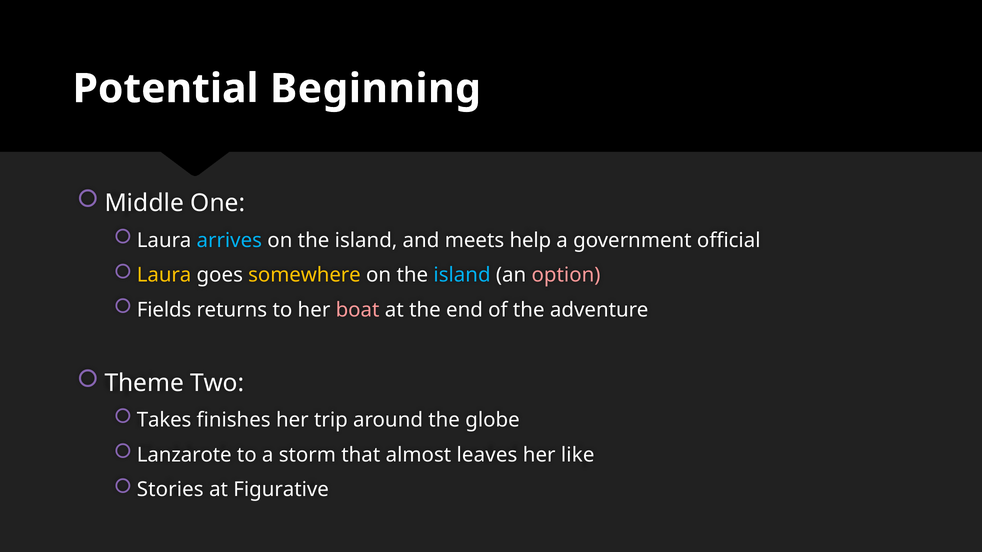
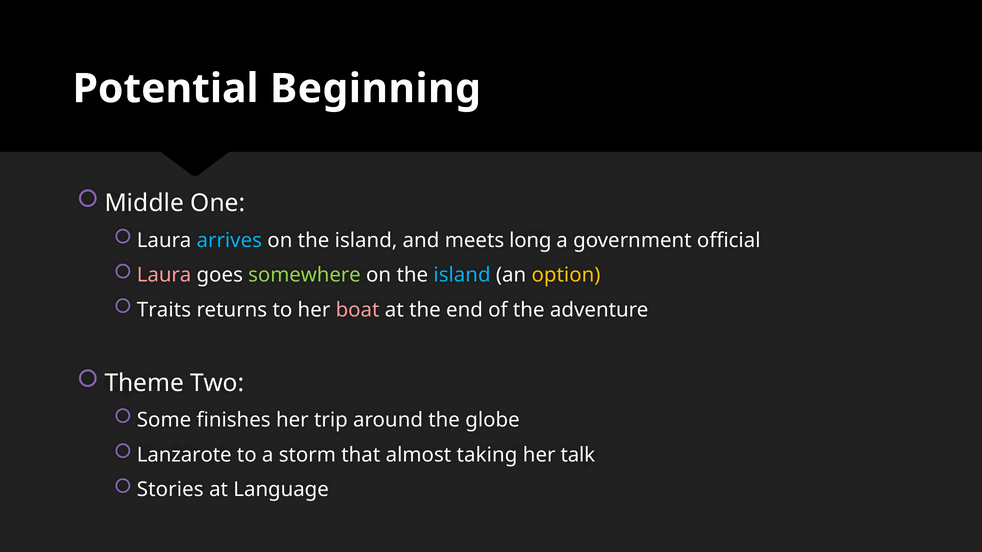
help: help -> long (530, 240)
Laura colour: yellow -> pink (164, 275)
somewhere colour: yellow -> light green (305, 275)
option colour: pink -> yellow (566, 275)
Fields: Fields -> Traits (164, 310)
Takes: Takes -> Some (164, 420)
leaves: leaves -> taking (487, 455)
like: like -> talk (578, 455)
Figurative: Figurative -> Language (281, 490)
